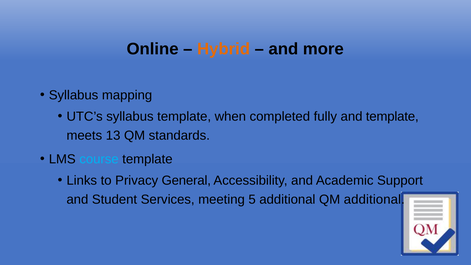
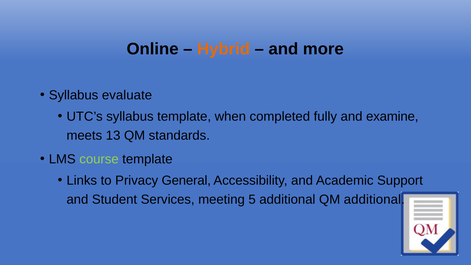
mapping: mapping -> evaluate (127, 95)
and template: template -> examine (392, 117)
course colour: light blue -> light green (99, 159)
